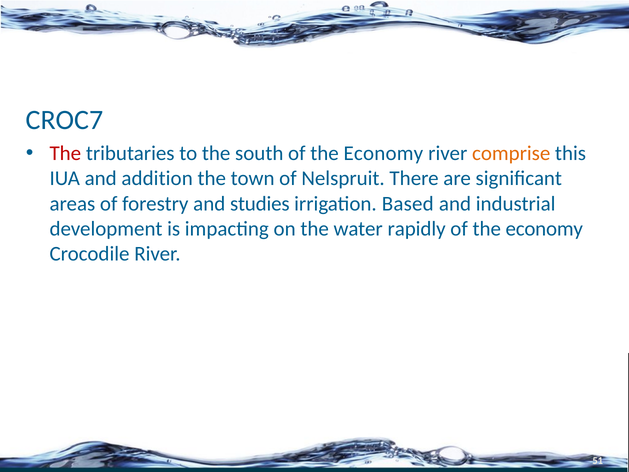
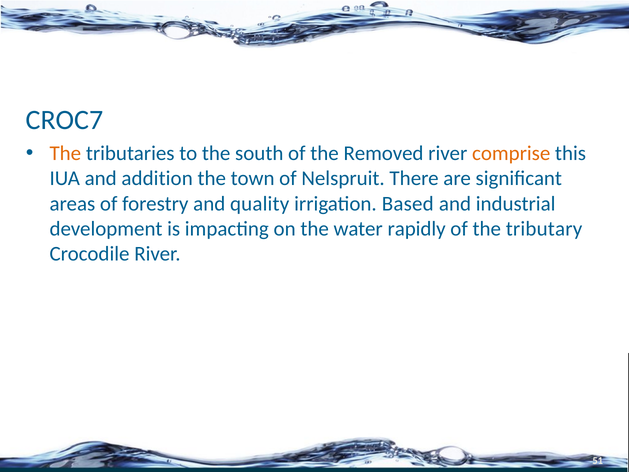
The colour: red -> orange (65, 153)
south of the Economy: Economy -> Removed (384, 153)
studies: studies -> quality (260, 204)
economy: economy -> tributary (544, 229)
